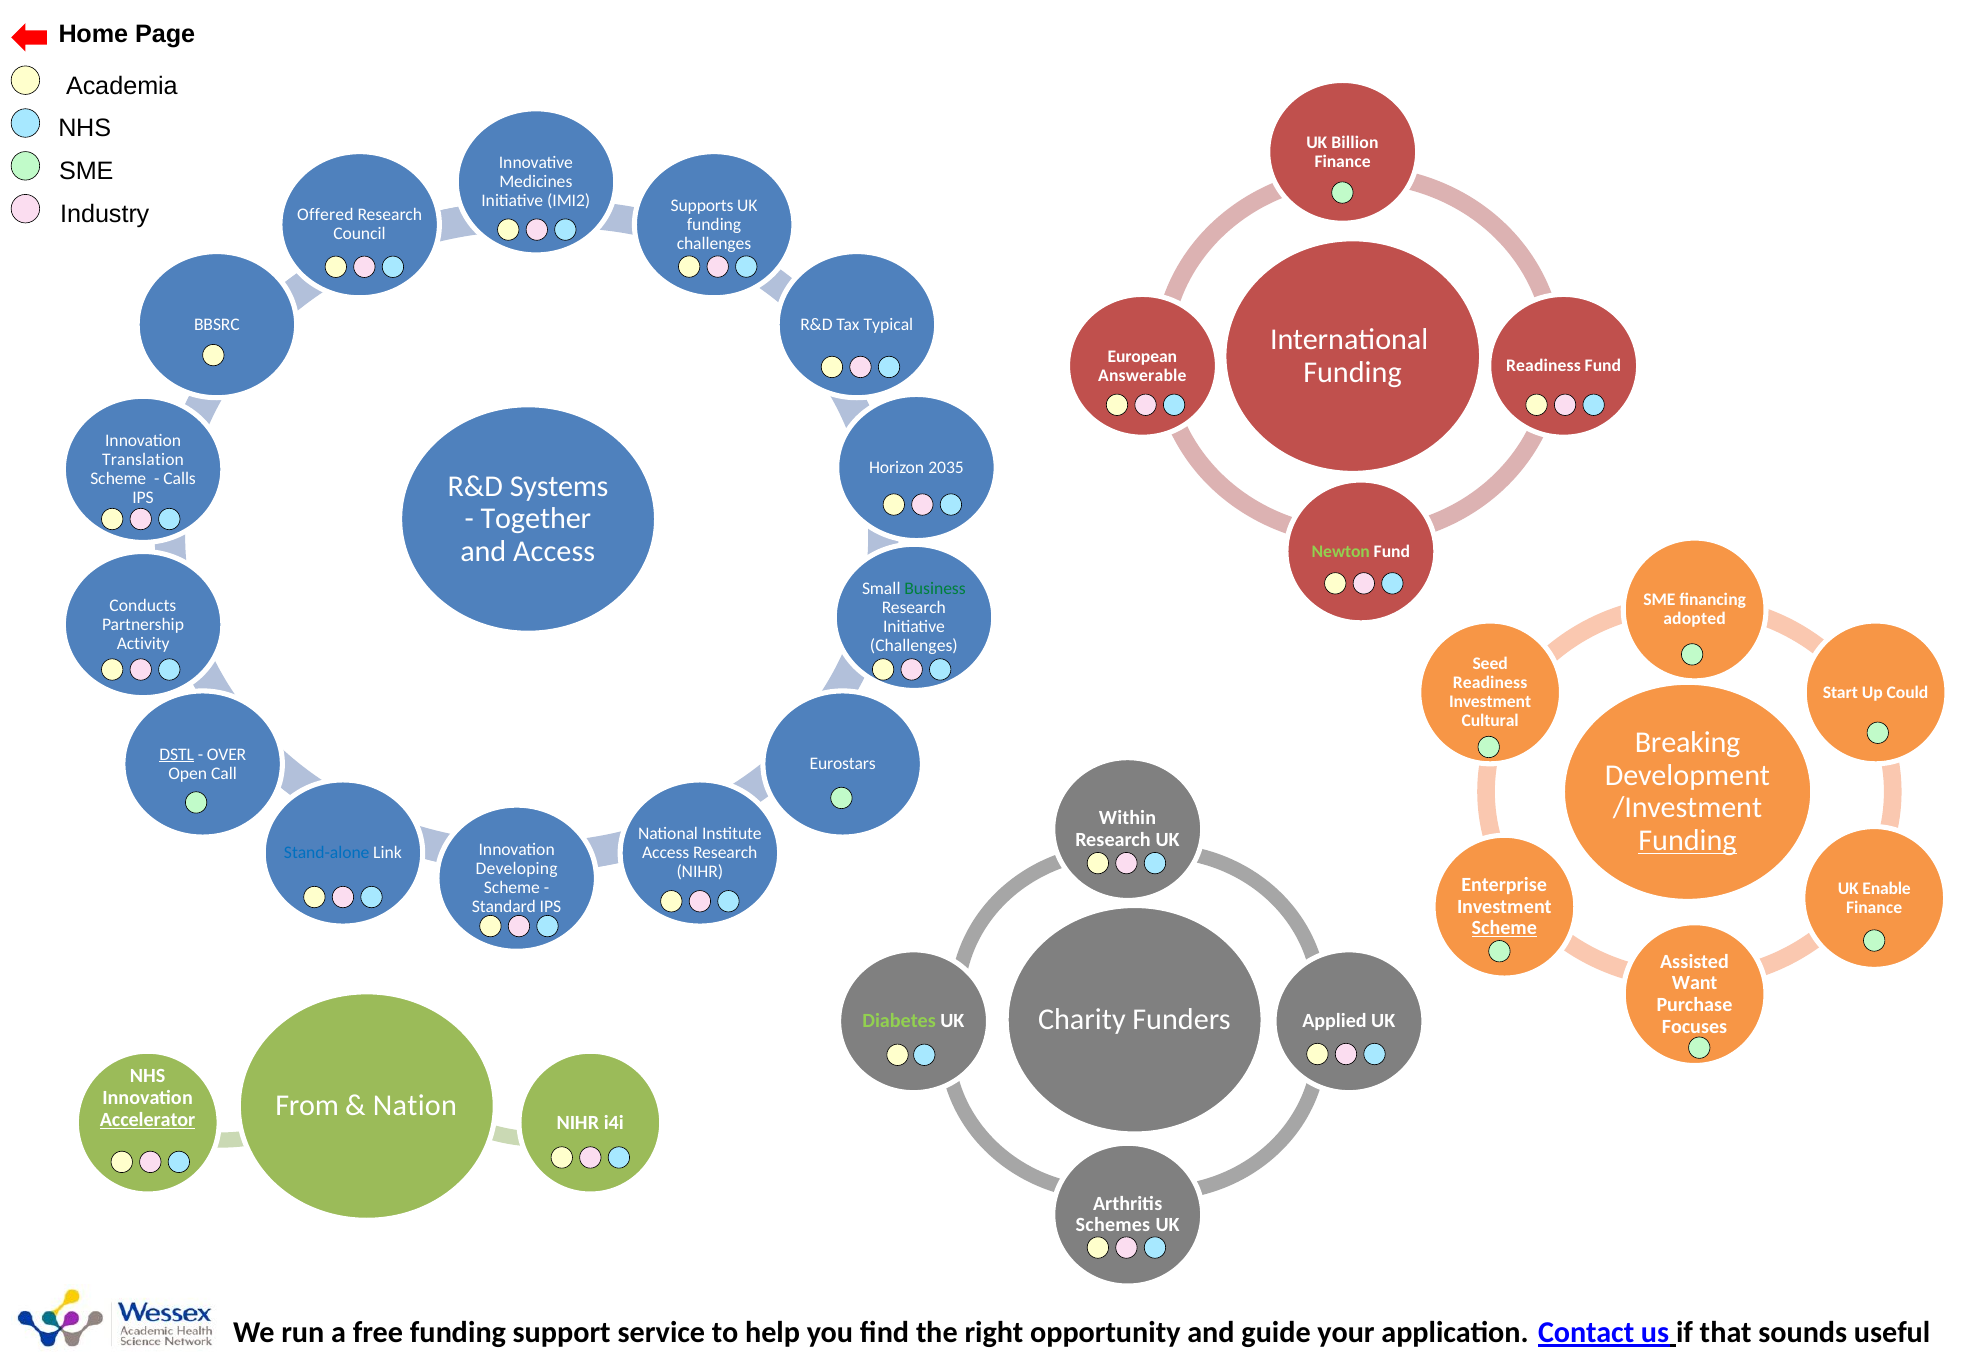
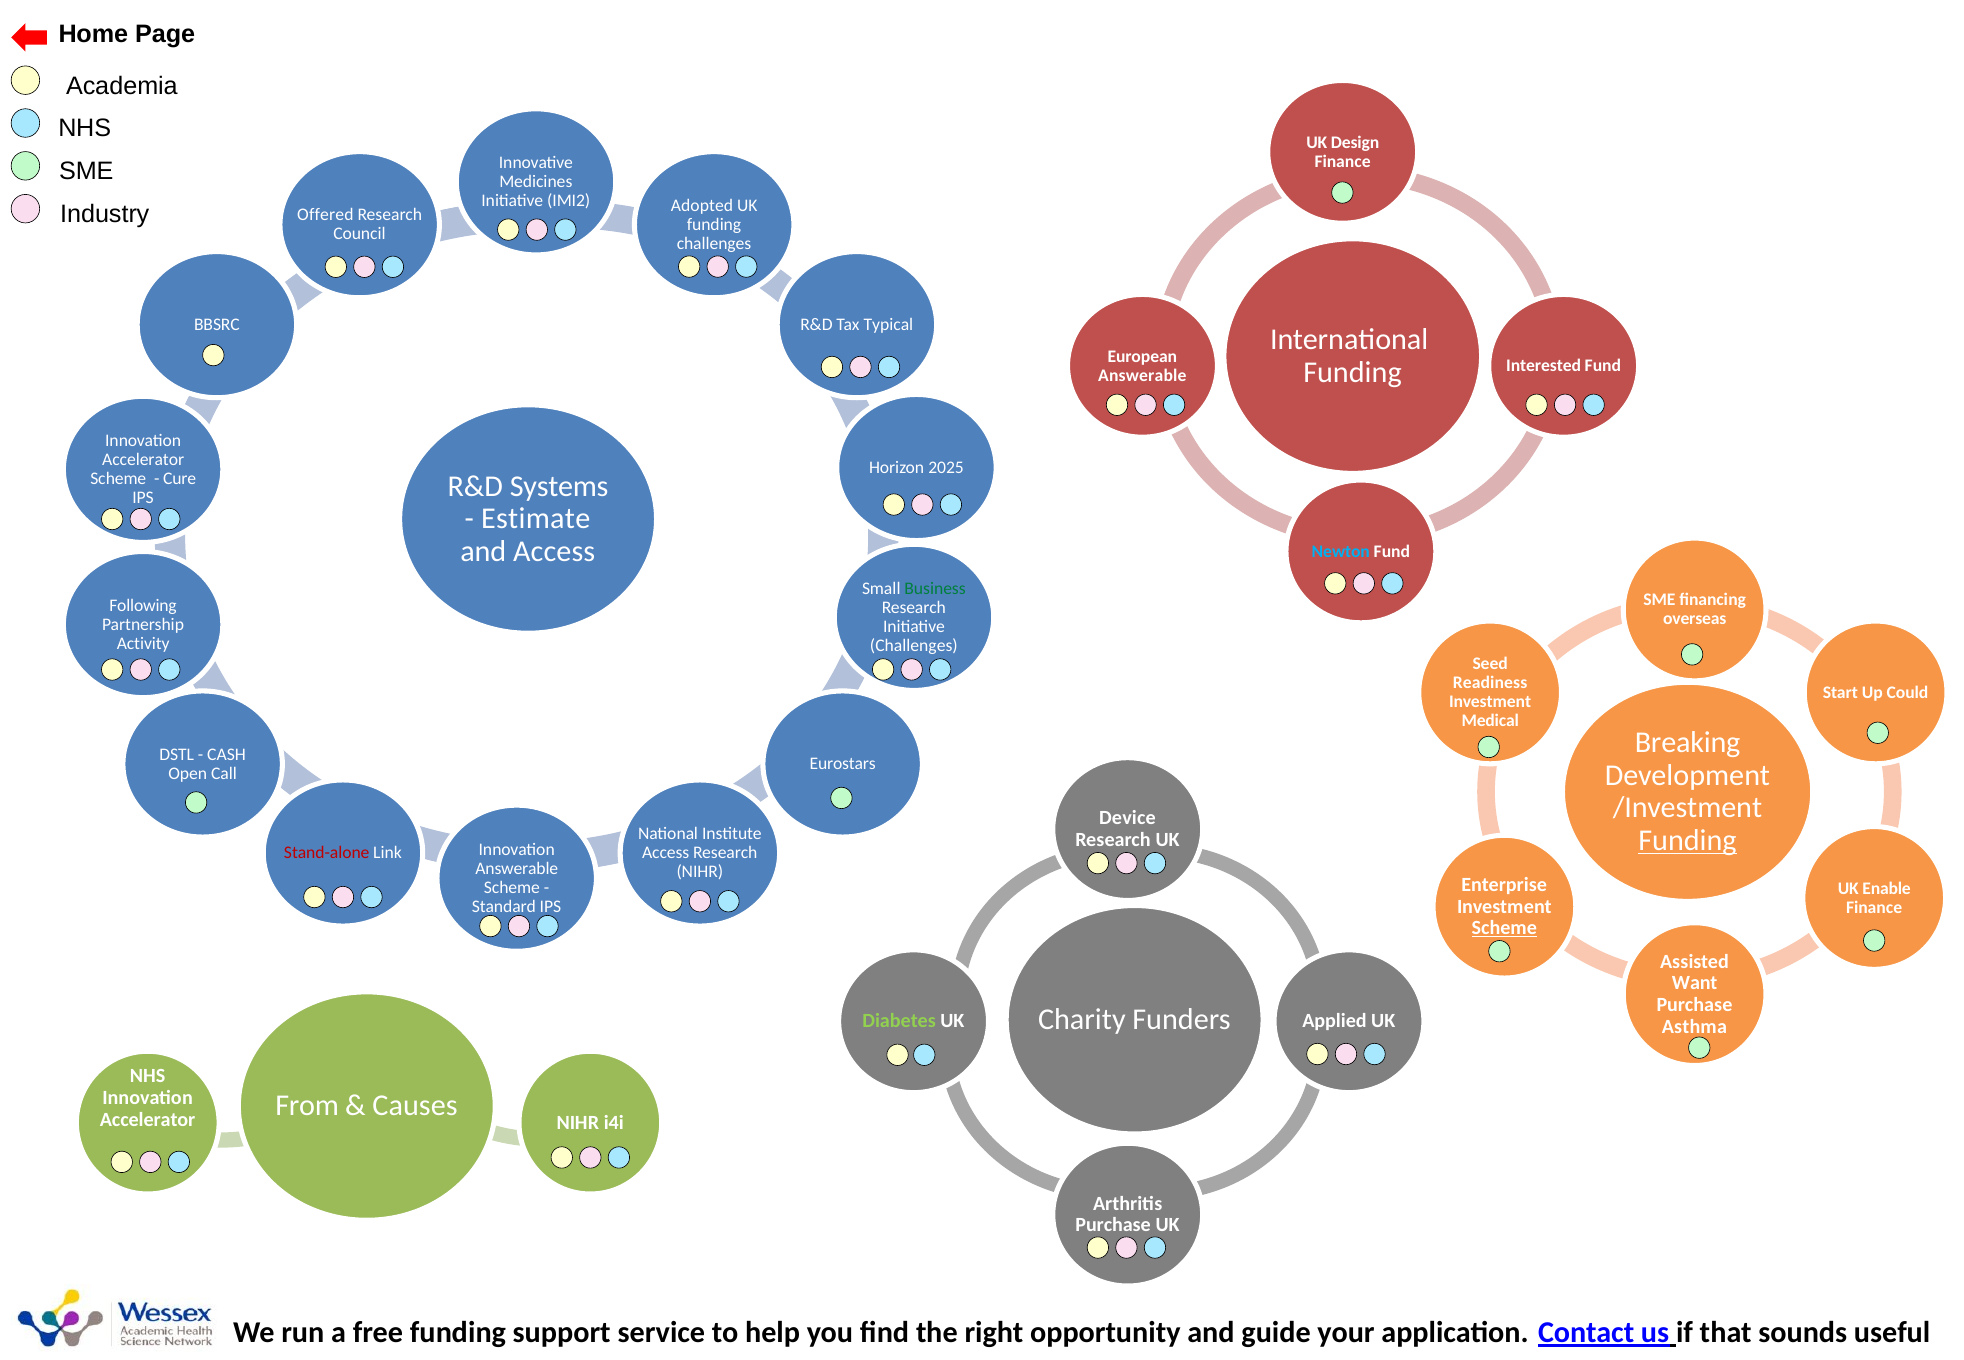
Billion: Billion -> Design (1355, 142)
Supports: Supports -> Adopted (702, 206)
Readiness: Readiness -> Interested (1544, 366)
Translation: Translation -> Accelerator (143, 460)
2035: 2035 -> 2025 (946, 467)
Calls: Calls -> Cure (180, 479)
Together: Together -> Estimate (536, 519)
Newton colour: light green -> light blue (1341, 551)
Conducts: Conducts -> Following (143, 605)
adopted: adopted -> overseas (1695, 619)
Cultural: Cultural -> Medical (1490, 721)
DSTL underline: present -> none (177, 754)
OVER: OVER -> CASH (227, 754)
Within: Within -> Device (1127, 818)
Stand-alone colour: blue -> red (327, 853)
Developing: Developing -> Answerable (517, 868)
Focuses: Focuses -> Asthma (1694, 1026)
Nation: Nation -> Causes (415, 1106)
Accelerator underline: present -> none (148, 1119)
Schemes: Schemes -> Purchase (1113, 1225)
